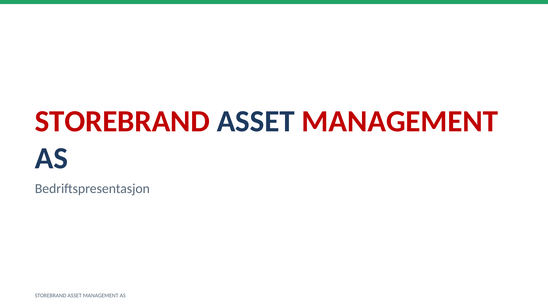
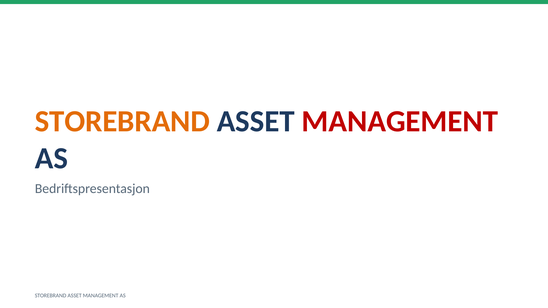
STOREBRAND colour: red -> orange (122, 122)
